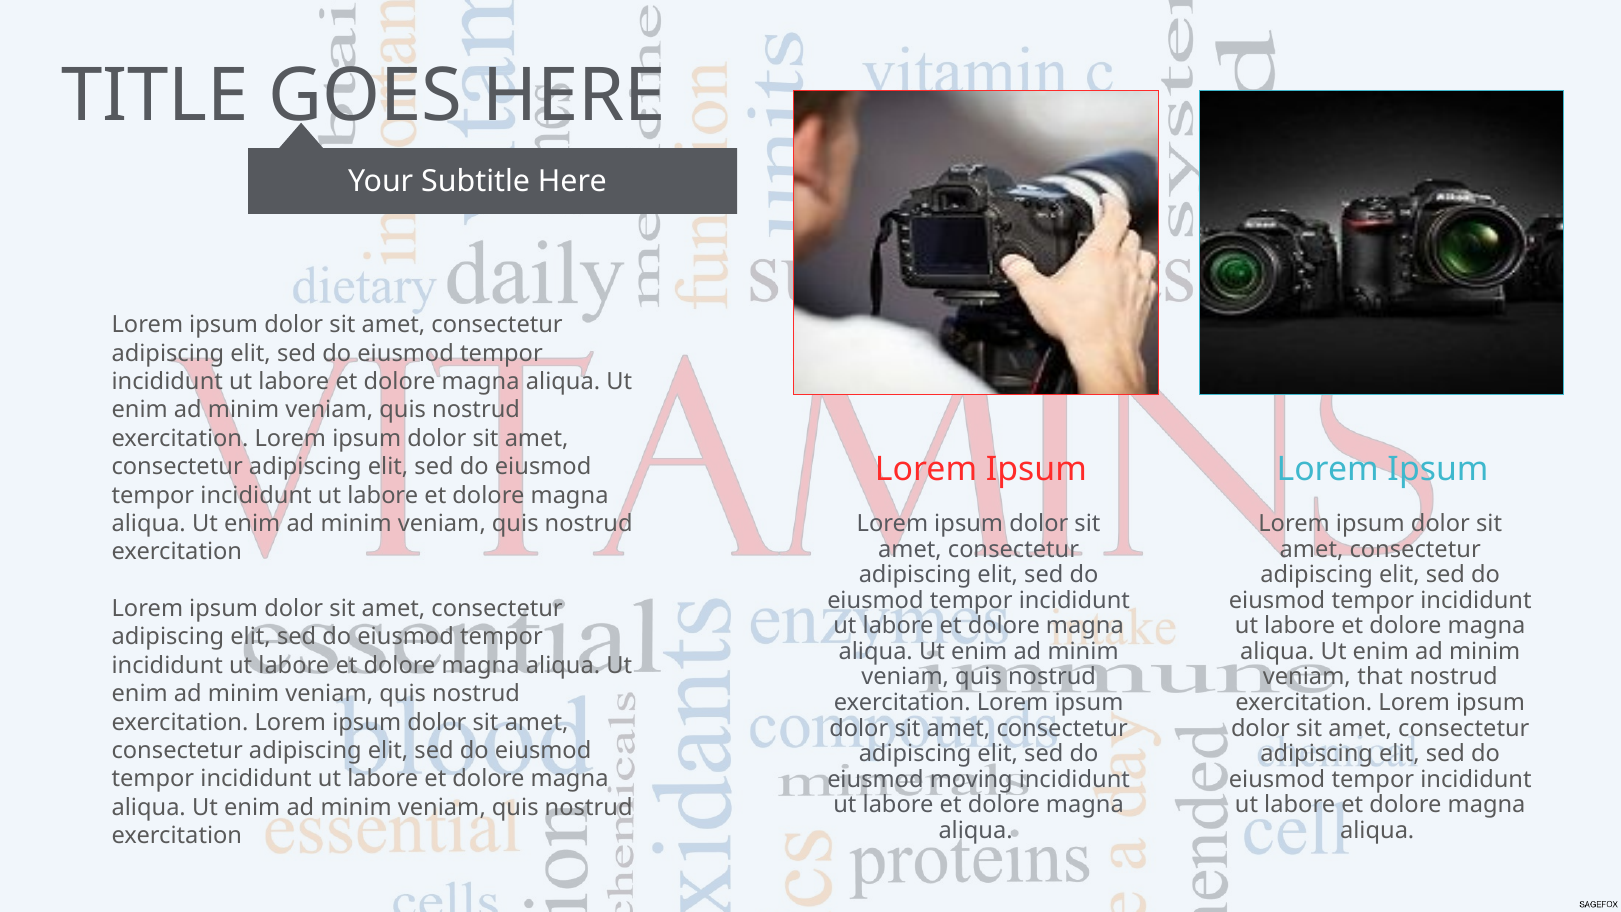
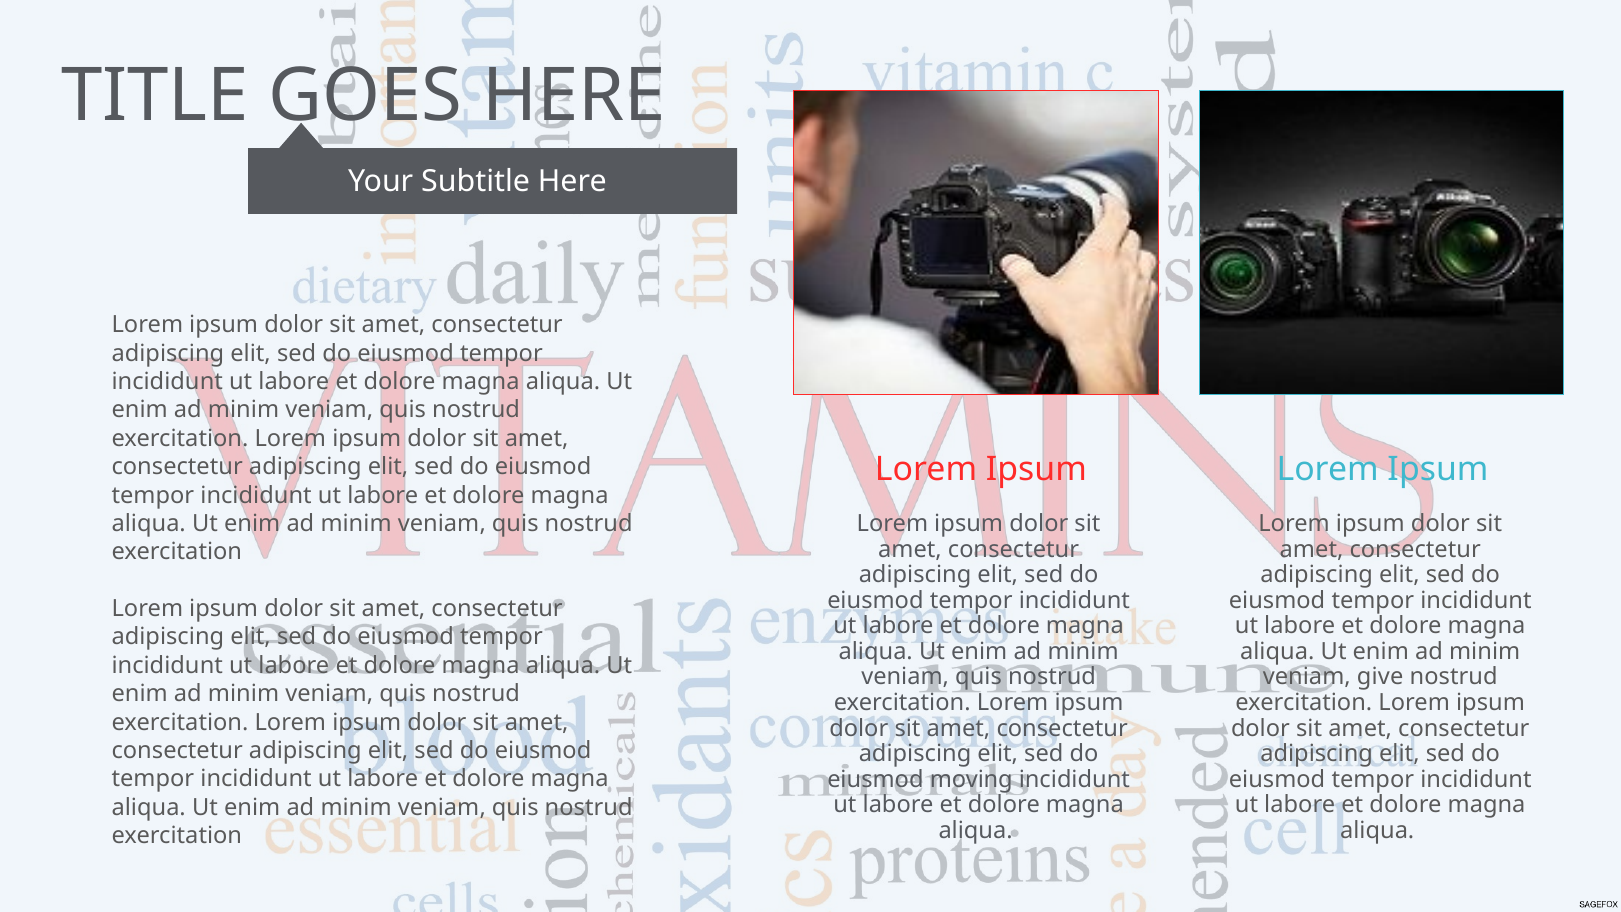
that: that -> give (1380, 677)
